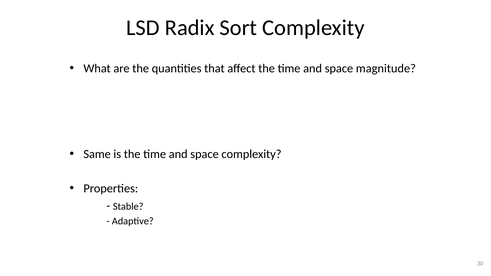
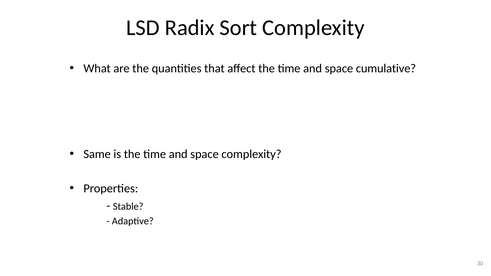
magnitude: magnitude -> cumulative (386, 68)
